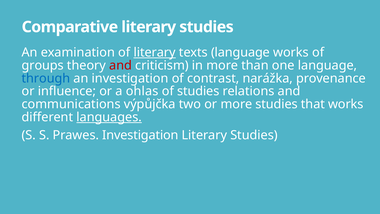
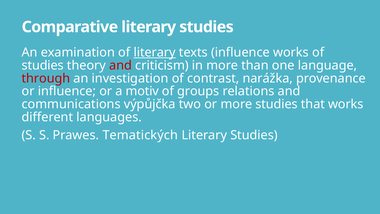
texts language: language -> influence (240, 52)
groups: groups -> studies (43, 65)
through colour: blue -> red (46, 78)
ohlas: ohlas -> motiv (142, 91)
of studies: studies -> groups (198, 91)
languages underline: present -> none (109, 117)
Prawes Investigation: Investigation -> Tematických (140, 135)
